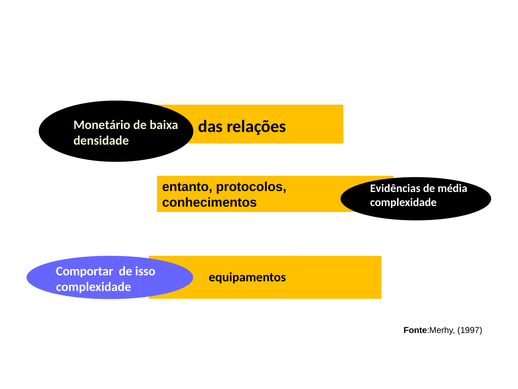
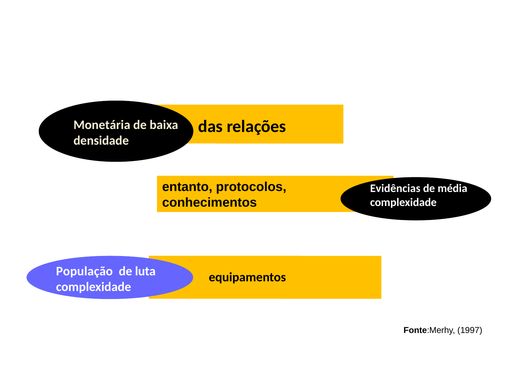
Monetário: Monetário -> Monetária (102, 125)
Comportar: Comportar -> População (84, 271)
isso: isso -> luta (145, 271)
